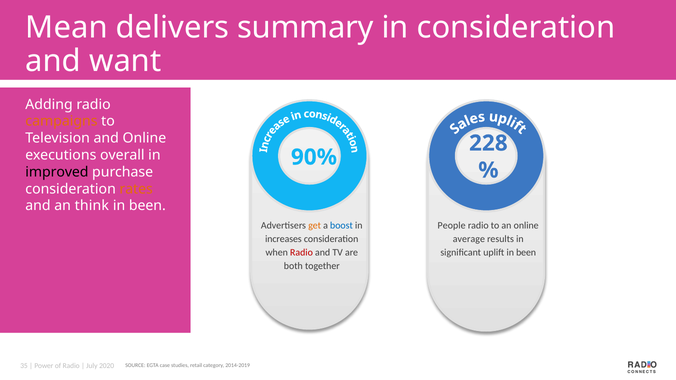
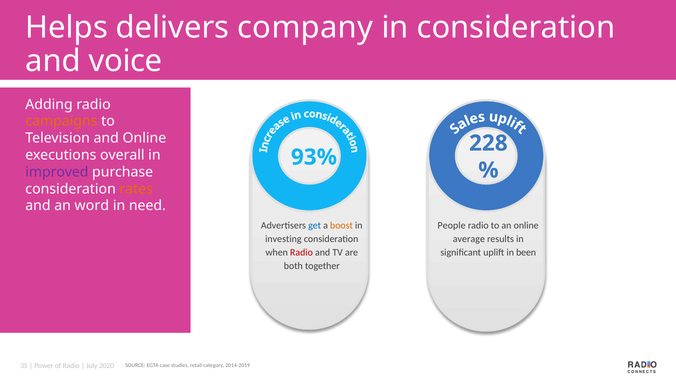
Mean: Mean -> Helps (67, 27)
summary: summary -> company (305, 27)
want: want -> voice (125, 61)
90%: 90% -> 93% (314, 157)
improved colour: black -> purple (57, 172)
think: think -> word (92, 206)
been: been -> need (147, 206)
get colour: orange -> blue (315, 226)
boost colour: blue -> orange (341, 226)
increases: increases -> investing (283, 239)
